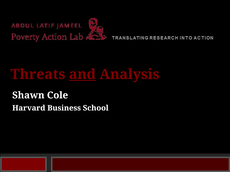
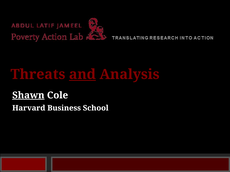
Shawn underline: none -> present (28, 96)
